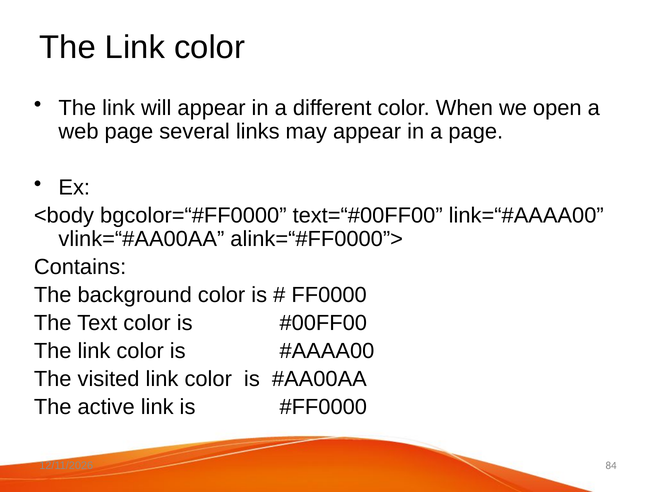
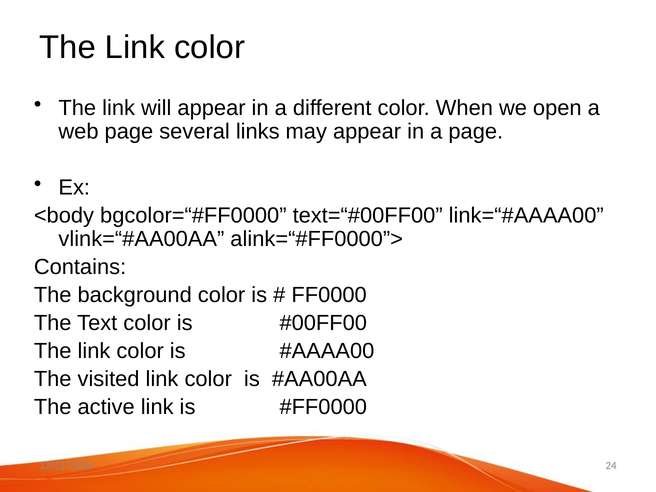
84: 84 -> 24 (611, 466)
